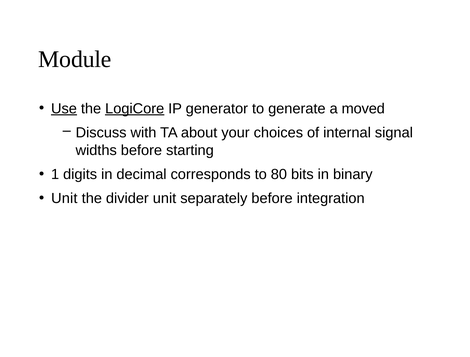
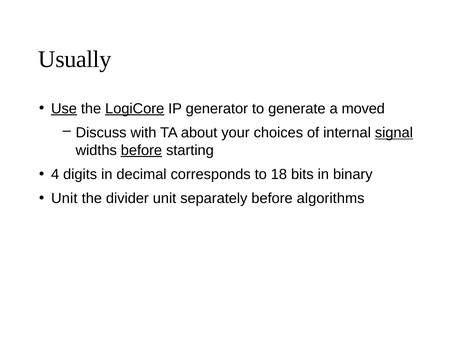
Module: Module -> Usually (75, 59)
signal underline: none -> present (394, 133)
before underline: none -> present (141, 150)
1: 1 -> 4 (55, 174)
80: 80 -> 18 (279, 174)
integration: integration -> algorithms (331, 199)
